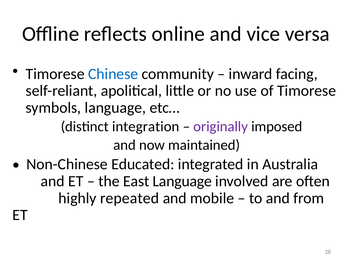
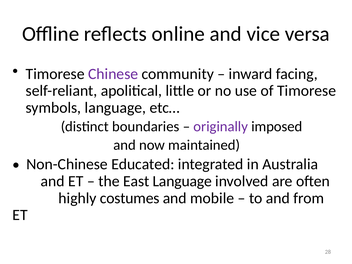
Chinese colour: blue -> purple (113, 74)
integration: integration -> boundaries (146, 127)
repeated: repeated -> costumes (130, 198)
